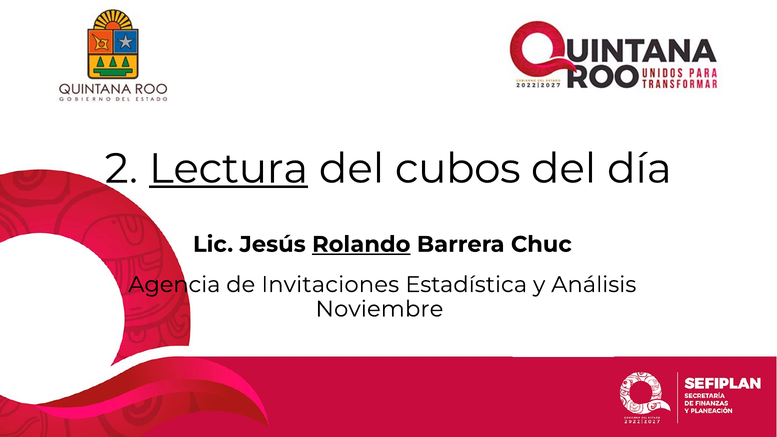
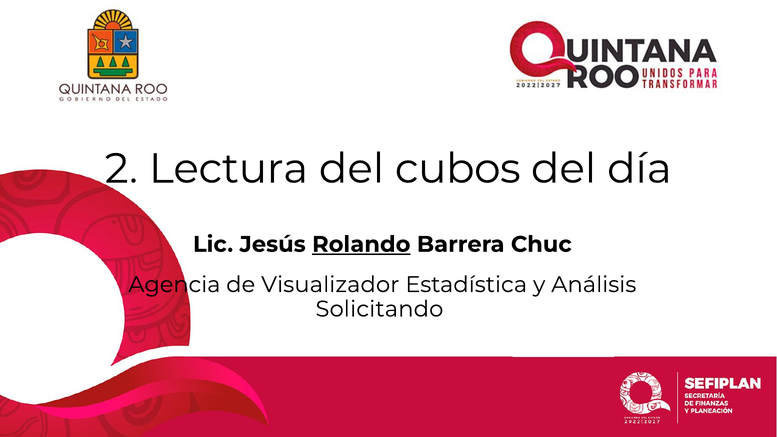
Lectura underline: present -> none (229, 169)
Invitaciones: Invitaciones -> Visualizador (330, 285)
Noviembre: Noviembre -> Solicitando (379, 309)
